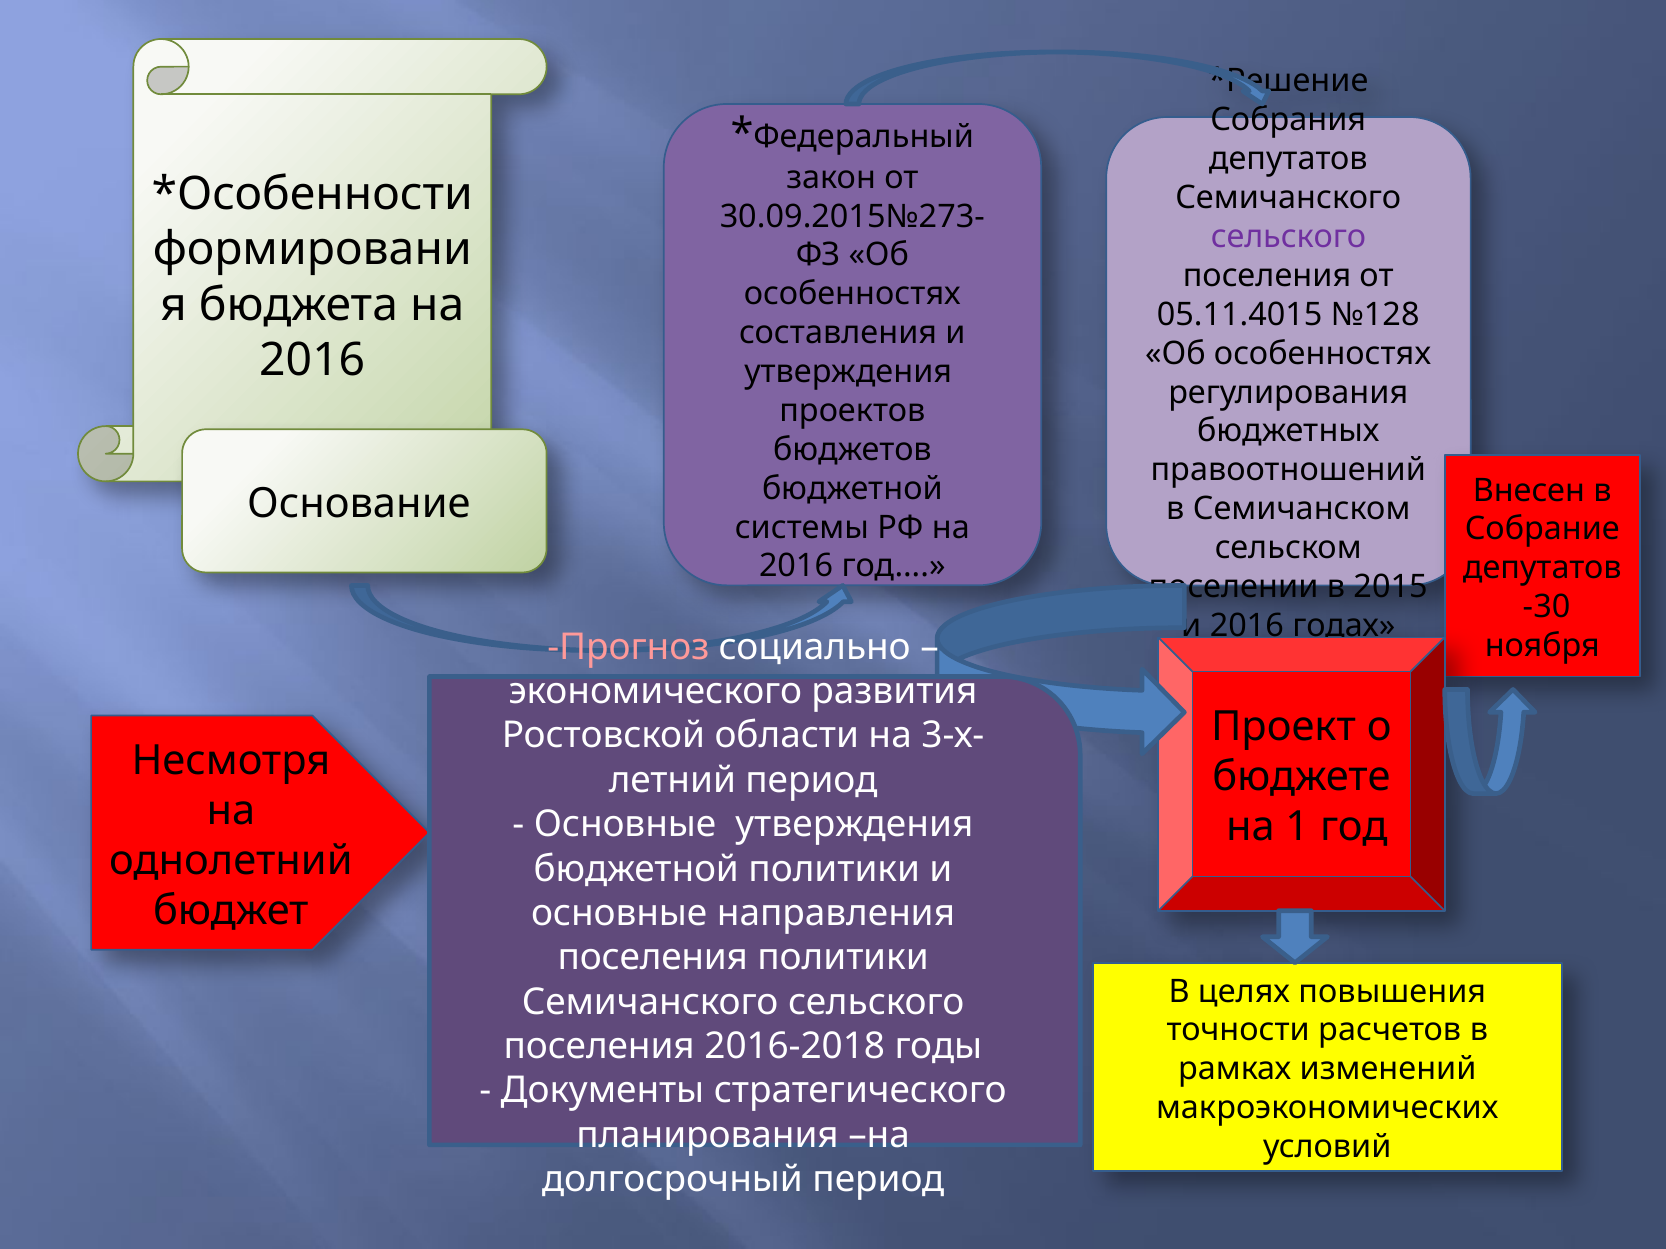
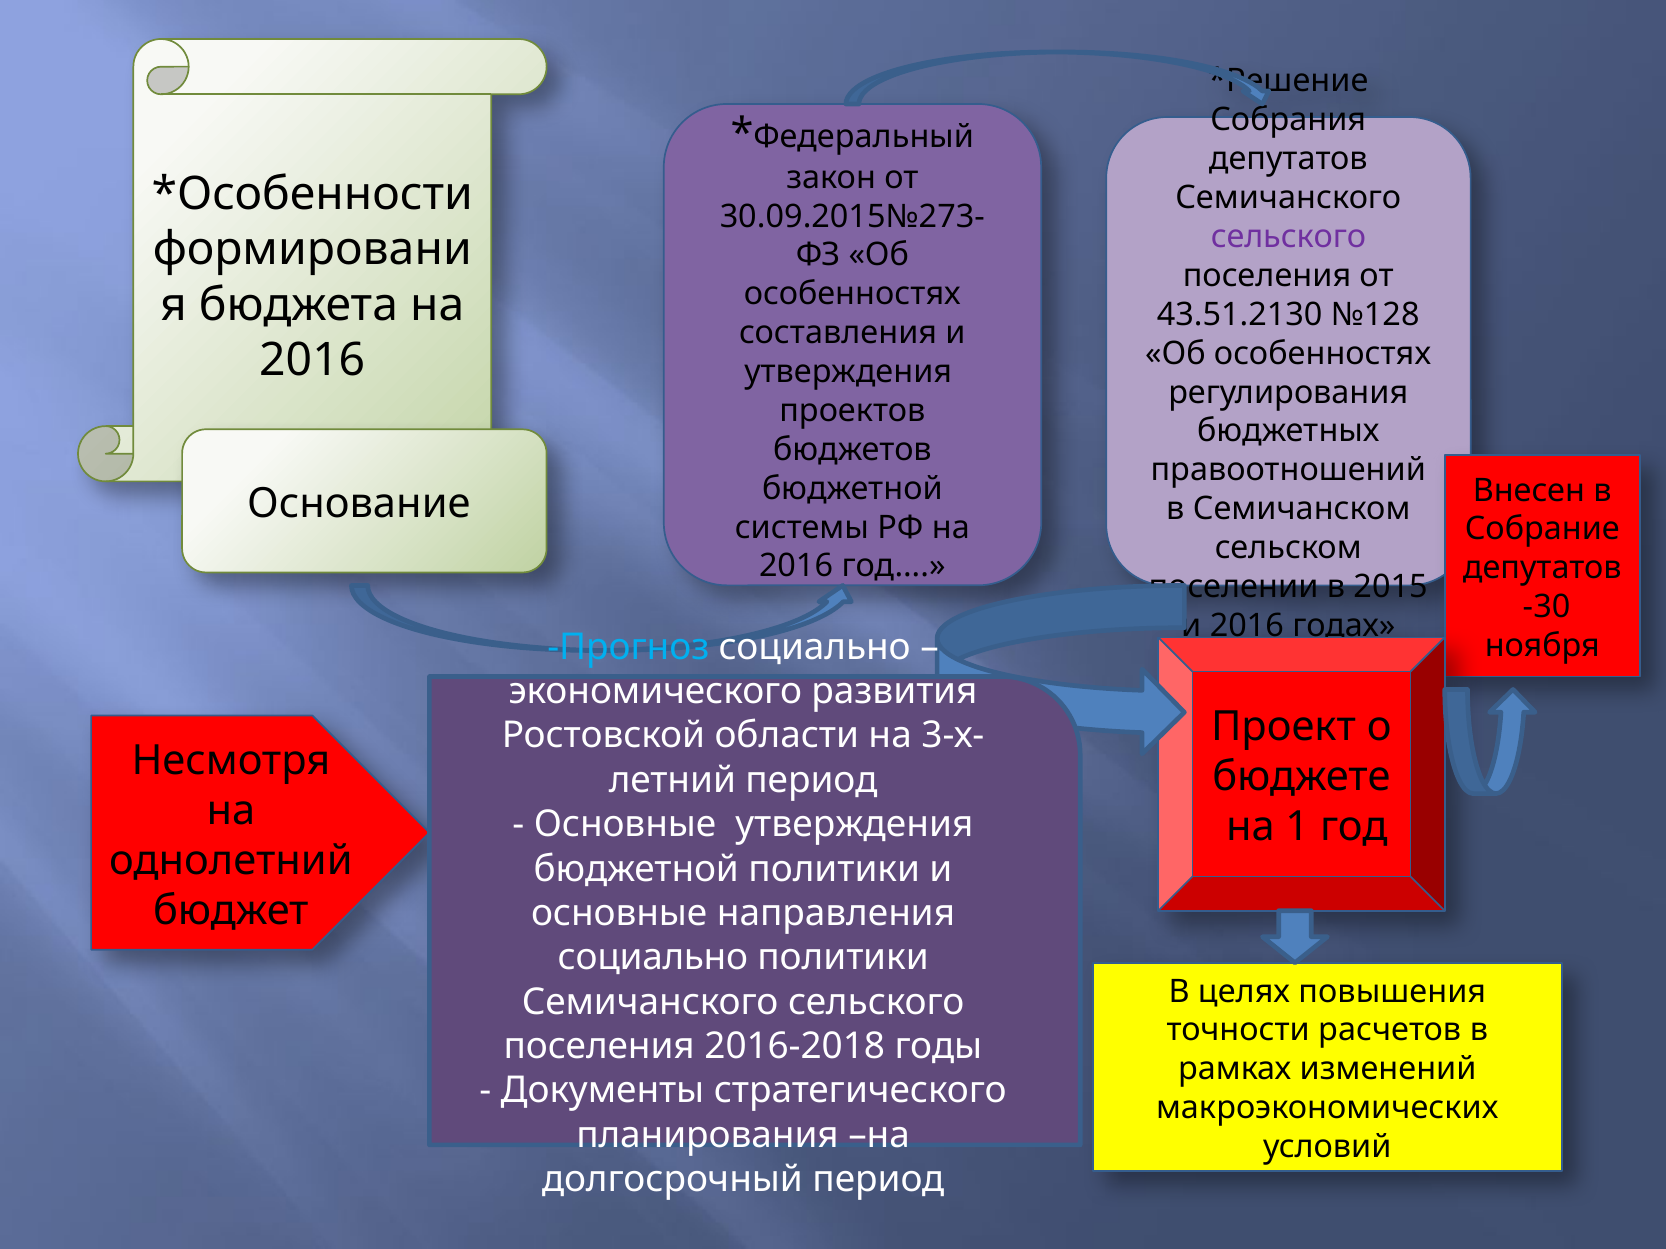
05.11.4015: 05.11.4015 -> 43.51.2130 (1240, 315)
Прогноз colour: pink -> light blue (628, 647)
поселения: поселения -> социально (653, 958)
